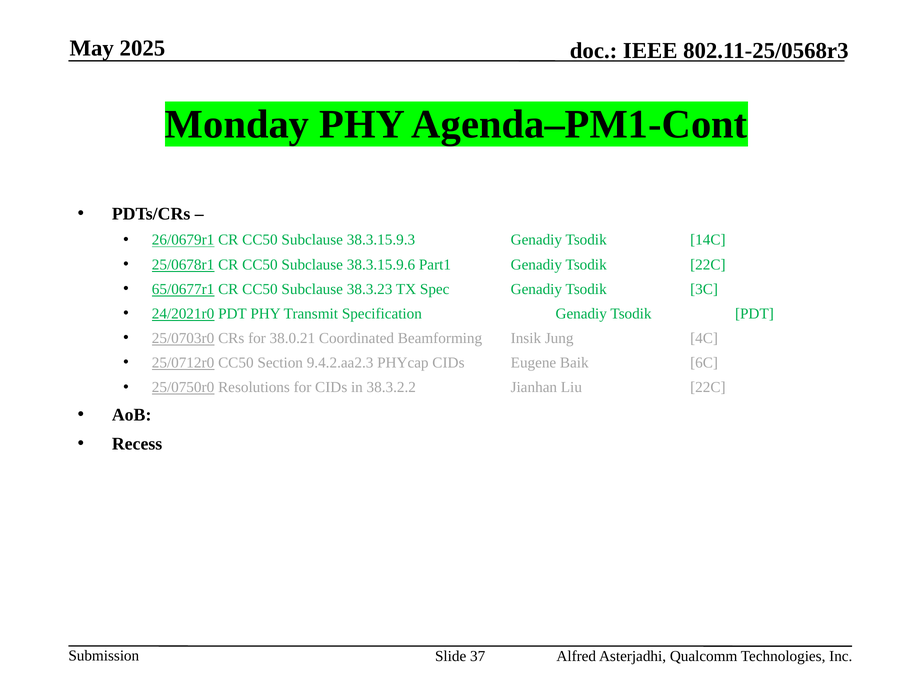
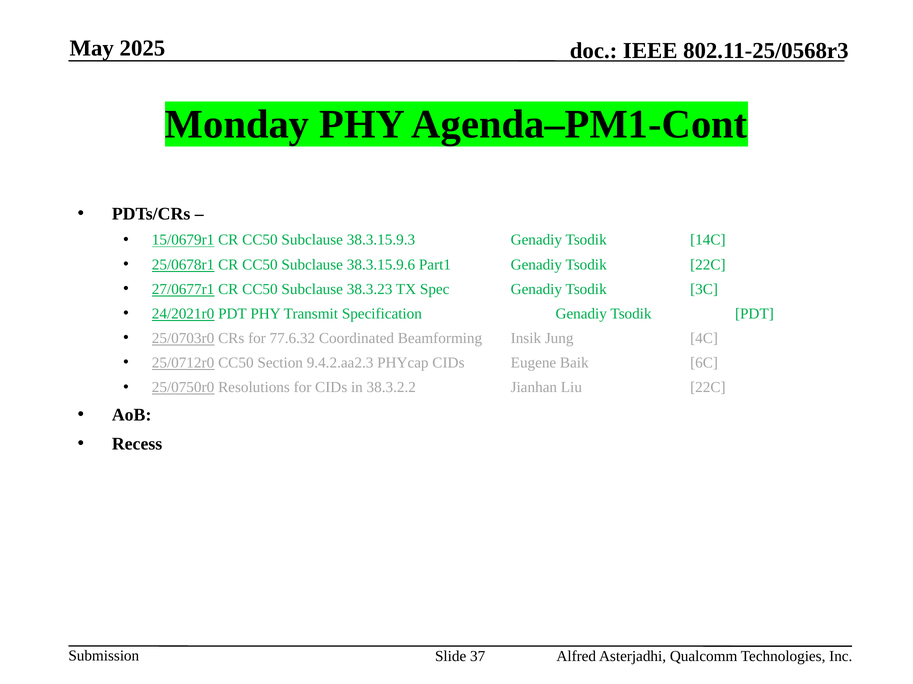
26/0679r1: 26/0679r1 -> 15/0679r1 (183, 240)
65/0677r1: 65/0677r1 -> 27/0677r1 (183, 289)
38.0.21: 38.0.21 -> 77.6.32 (292, 339)
